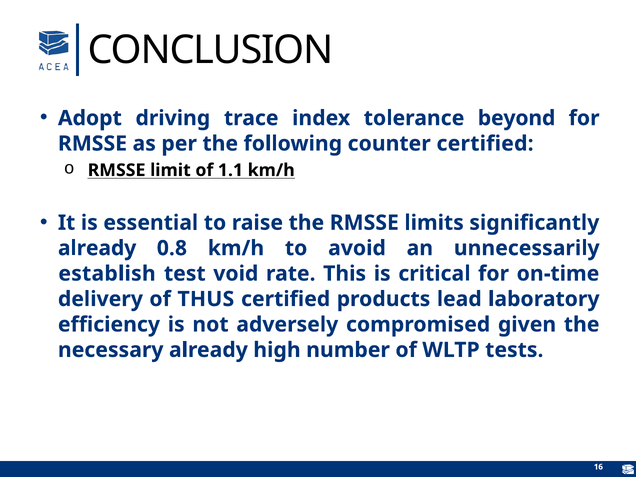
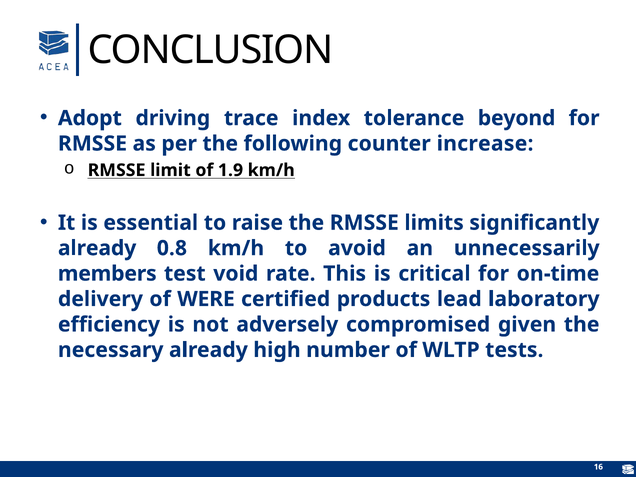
counter certified: certified -> increase (485, 144)
1.1: 1.1 -> 1.9 (230, 170)
establish: establish -> members (107, 274)
THUS: THUS -> WERE (206, 299)
